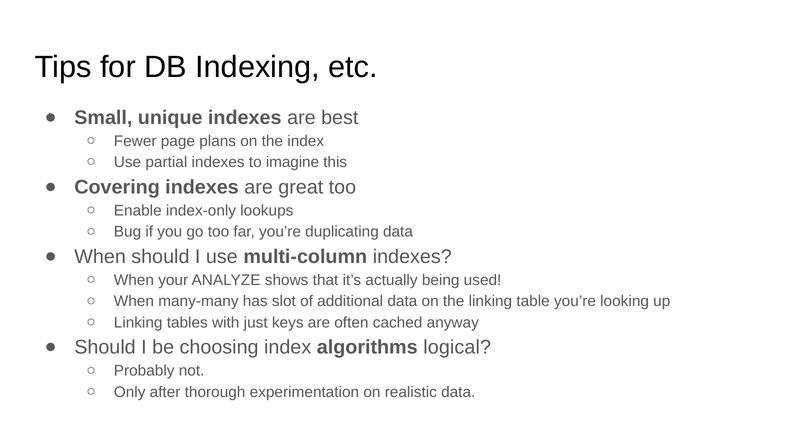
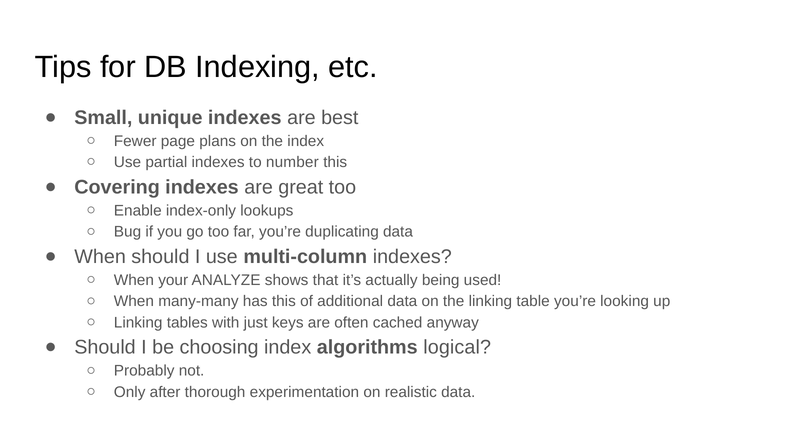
imagine: imagine -> number (292, 162)
has slot: slot -> this (284, 302)
